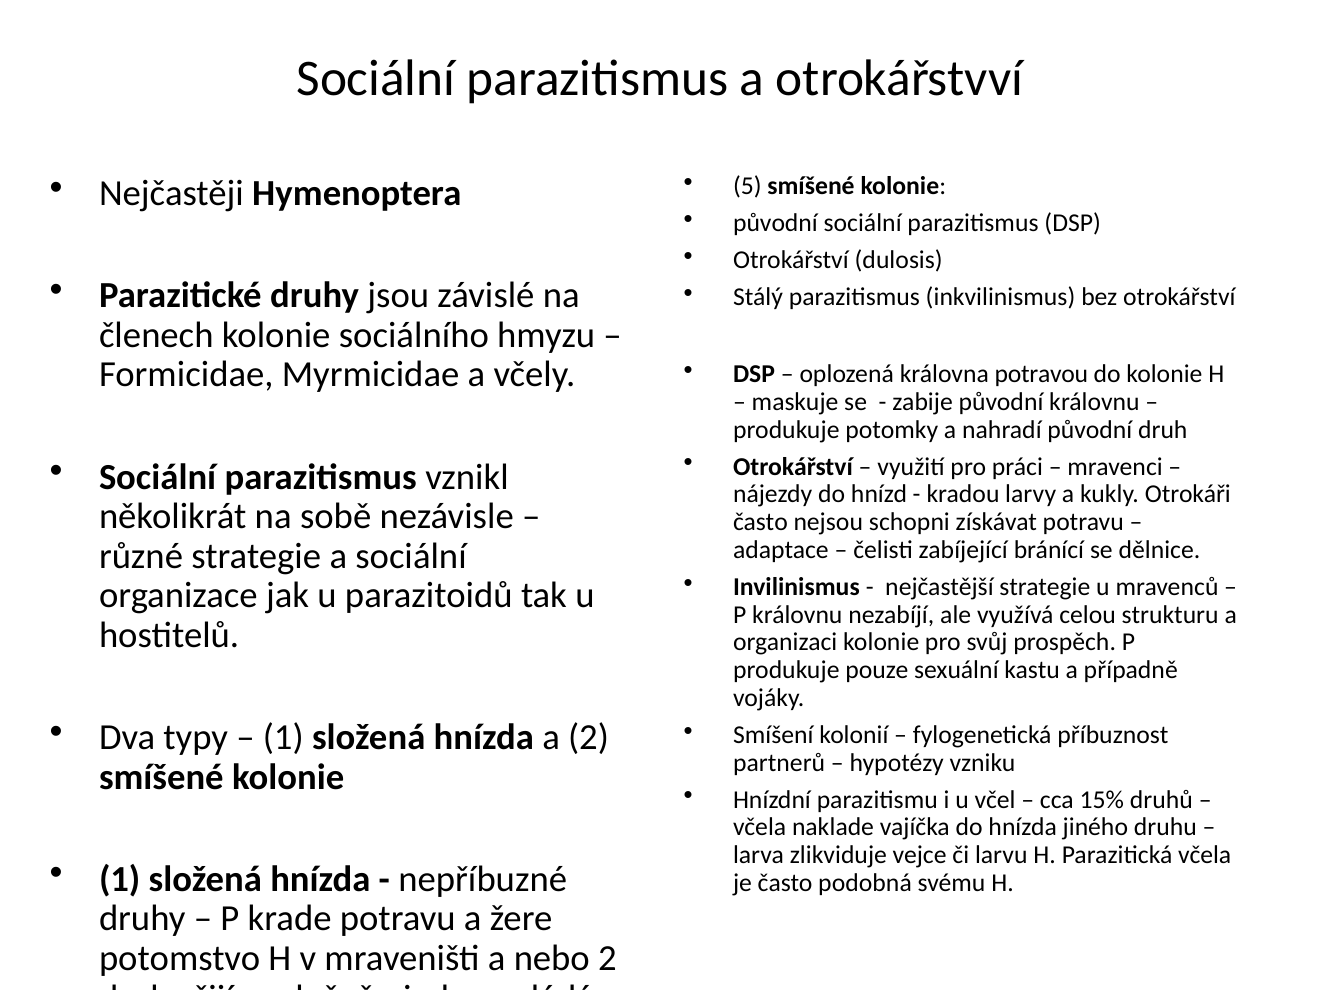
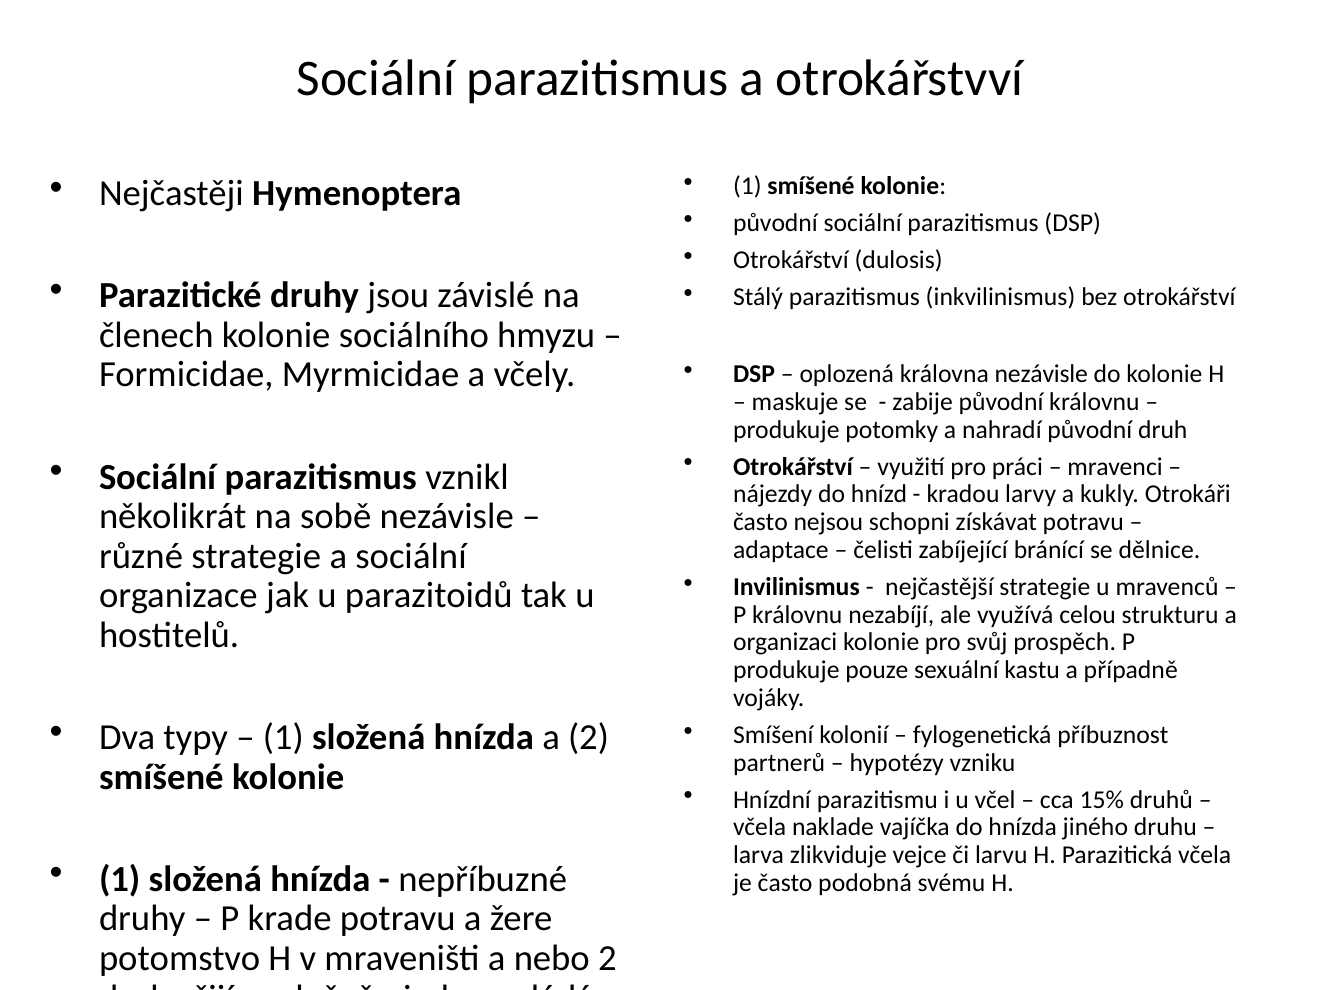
5: 5 -> 1 (747, 186)
královna potravou: potravou -> nezávisle (1041, 374)
